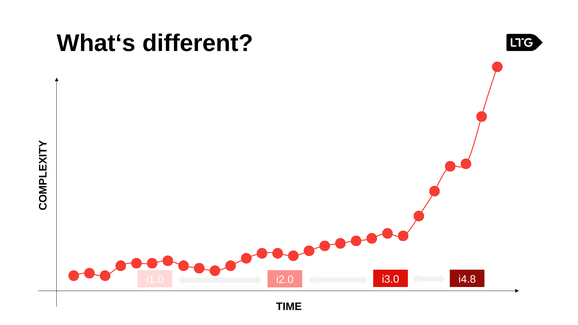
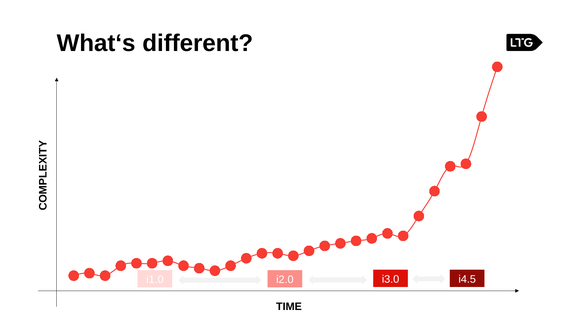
i4.8: i4.8 -> i4.5 (467, 279)
